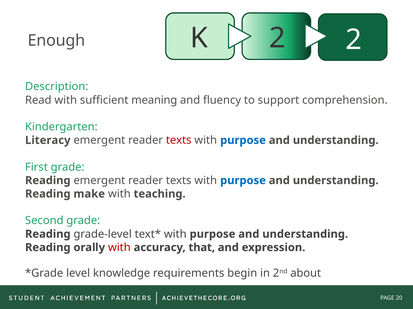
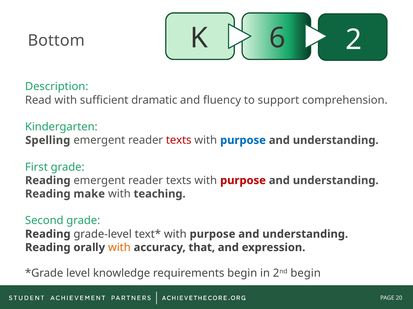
K 2: 2 -> 6 (277, 38)
Enough: Enough -> Bottom (56, 41)
meaning: meaning -> dramatic (154, 100)
Literacy: Literacy -> Spelling (48, 141)
purpose colour: blue -> red (243, 181)
with colour: red -> orange (119, 248)
2nd about: about -> begin (306, 274)
